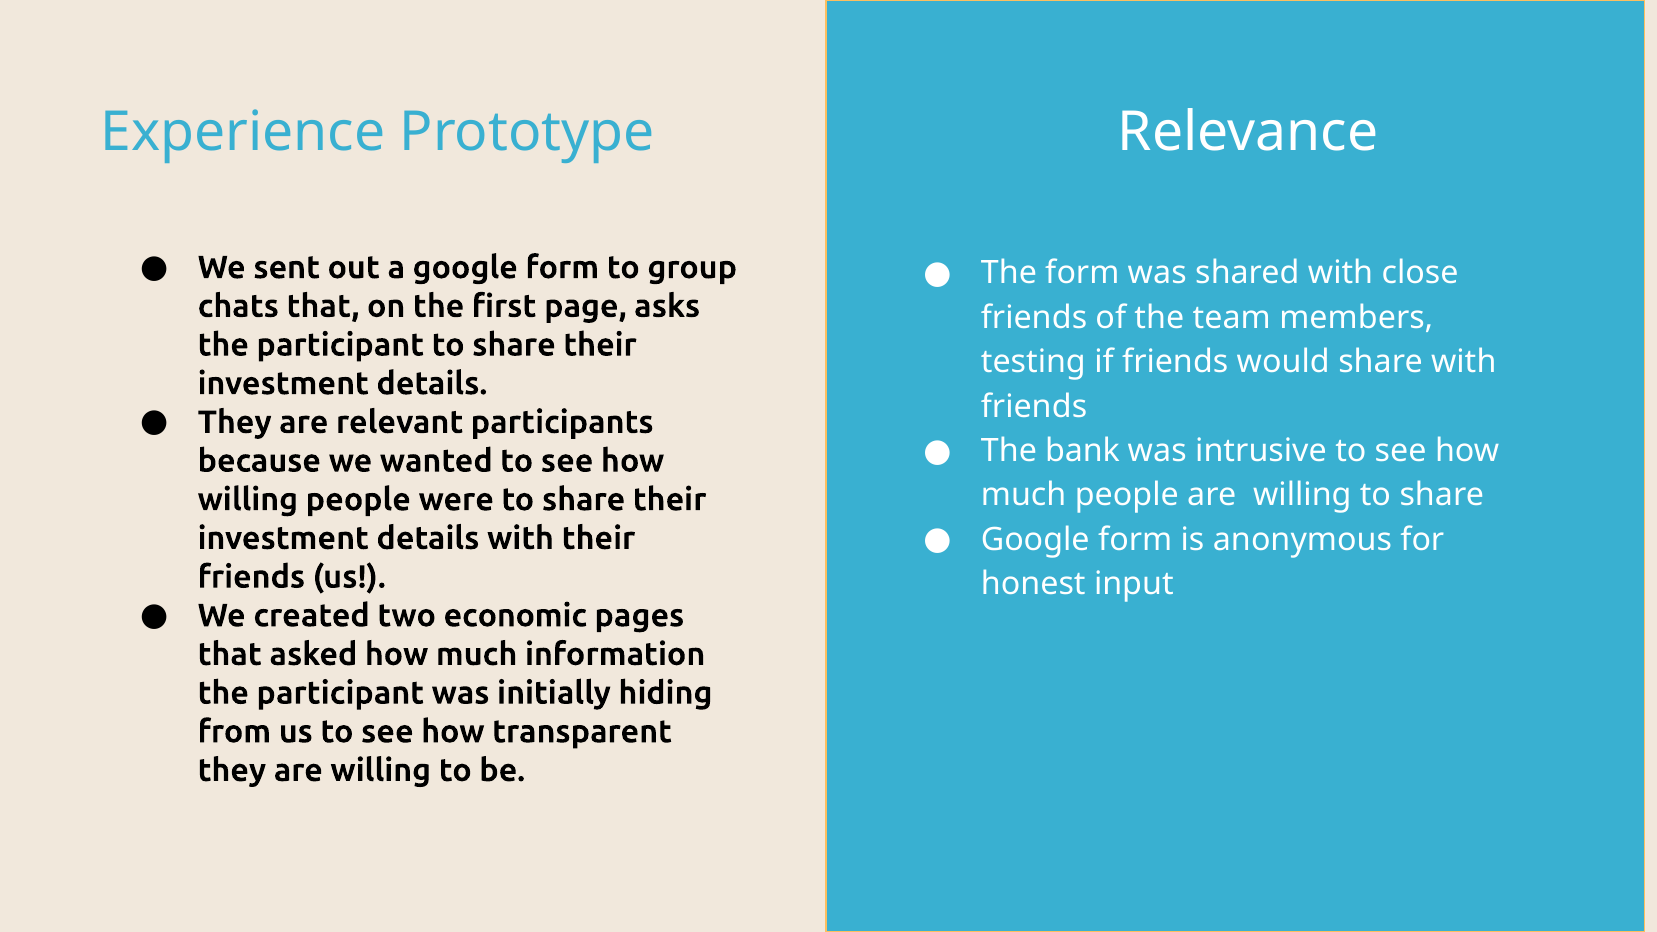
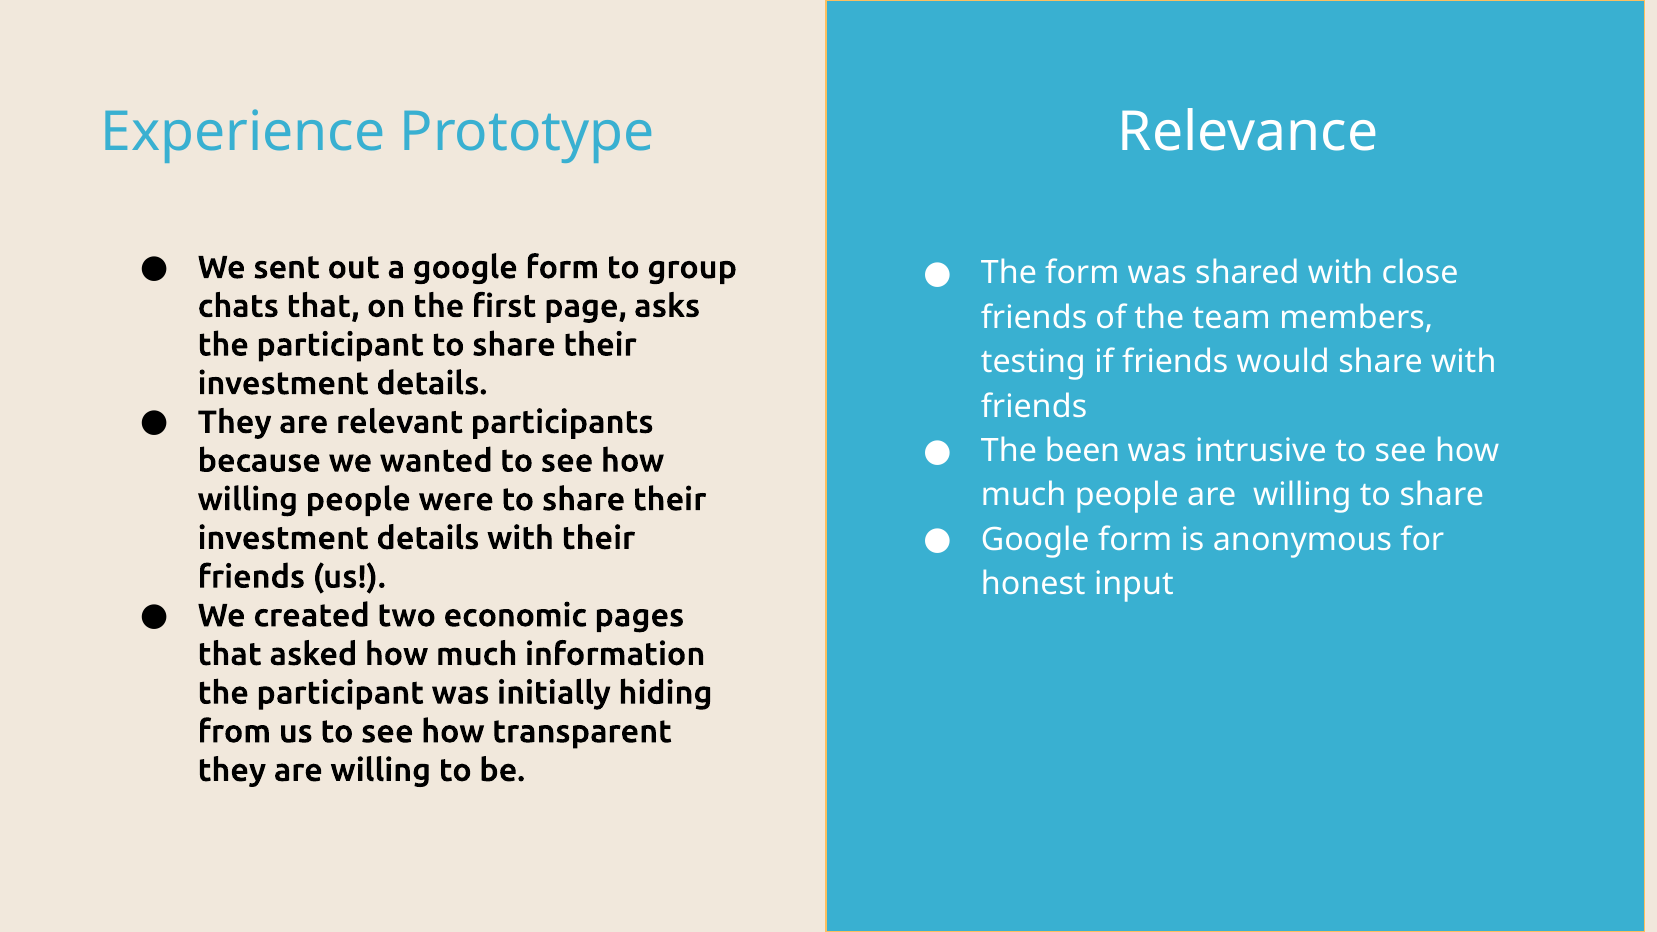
bank: bank -> been (1083, 451)
